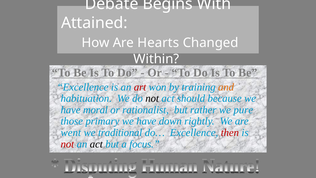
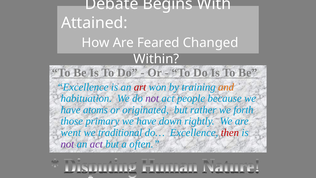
Hearts: Hearts -> Feared (158, 43)
not colour: black -> purple (152, 98)
should: should -> people (191, 98)
moral: moral -> atoms (95, 110)
rationalist: rationalist -> originated (146, 110)
pure: pure -> forth (243, 110)
not colour: red -> purple (67, 144)
act colour: black -> purple (96, 144)
focus: focus -> often (144, 144)
